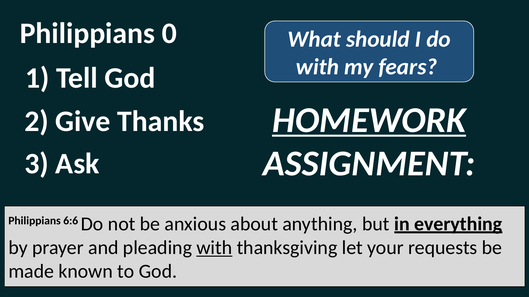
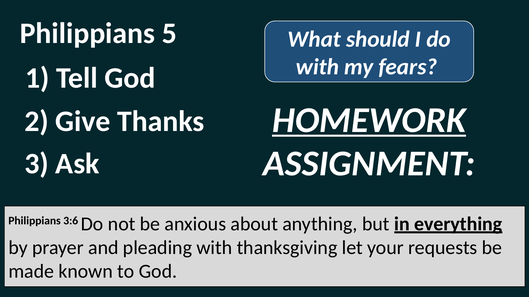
0: 0 -> 5 (169, 33)
6:6: 6:6 -> 3:6 (71, 221)
with underline: present -> none (214, 248)
